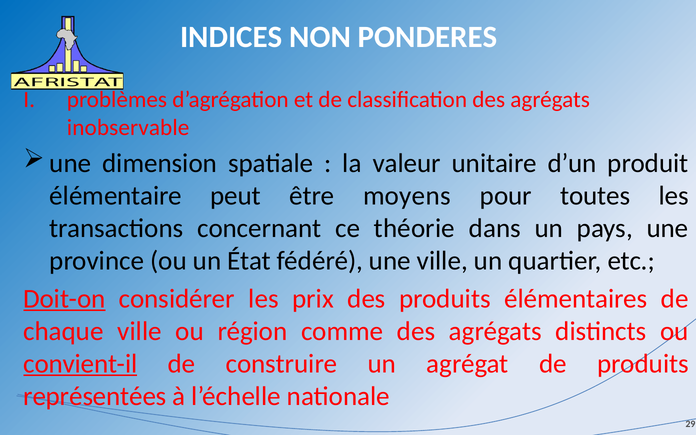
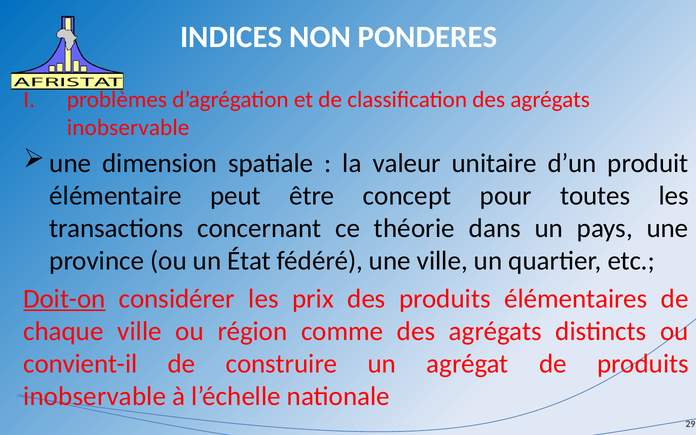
moyens: moyens -> concept (407, 196)
convient-il underline: present -> none (80, 364)
représentées: représentées -> inobservable (95, 396)
